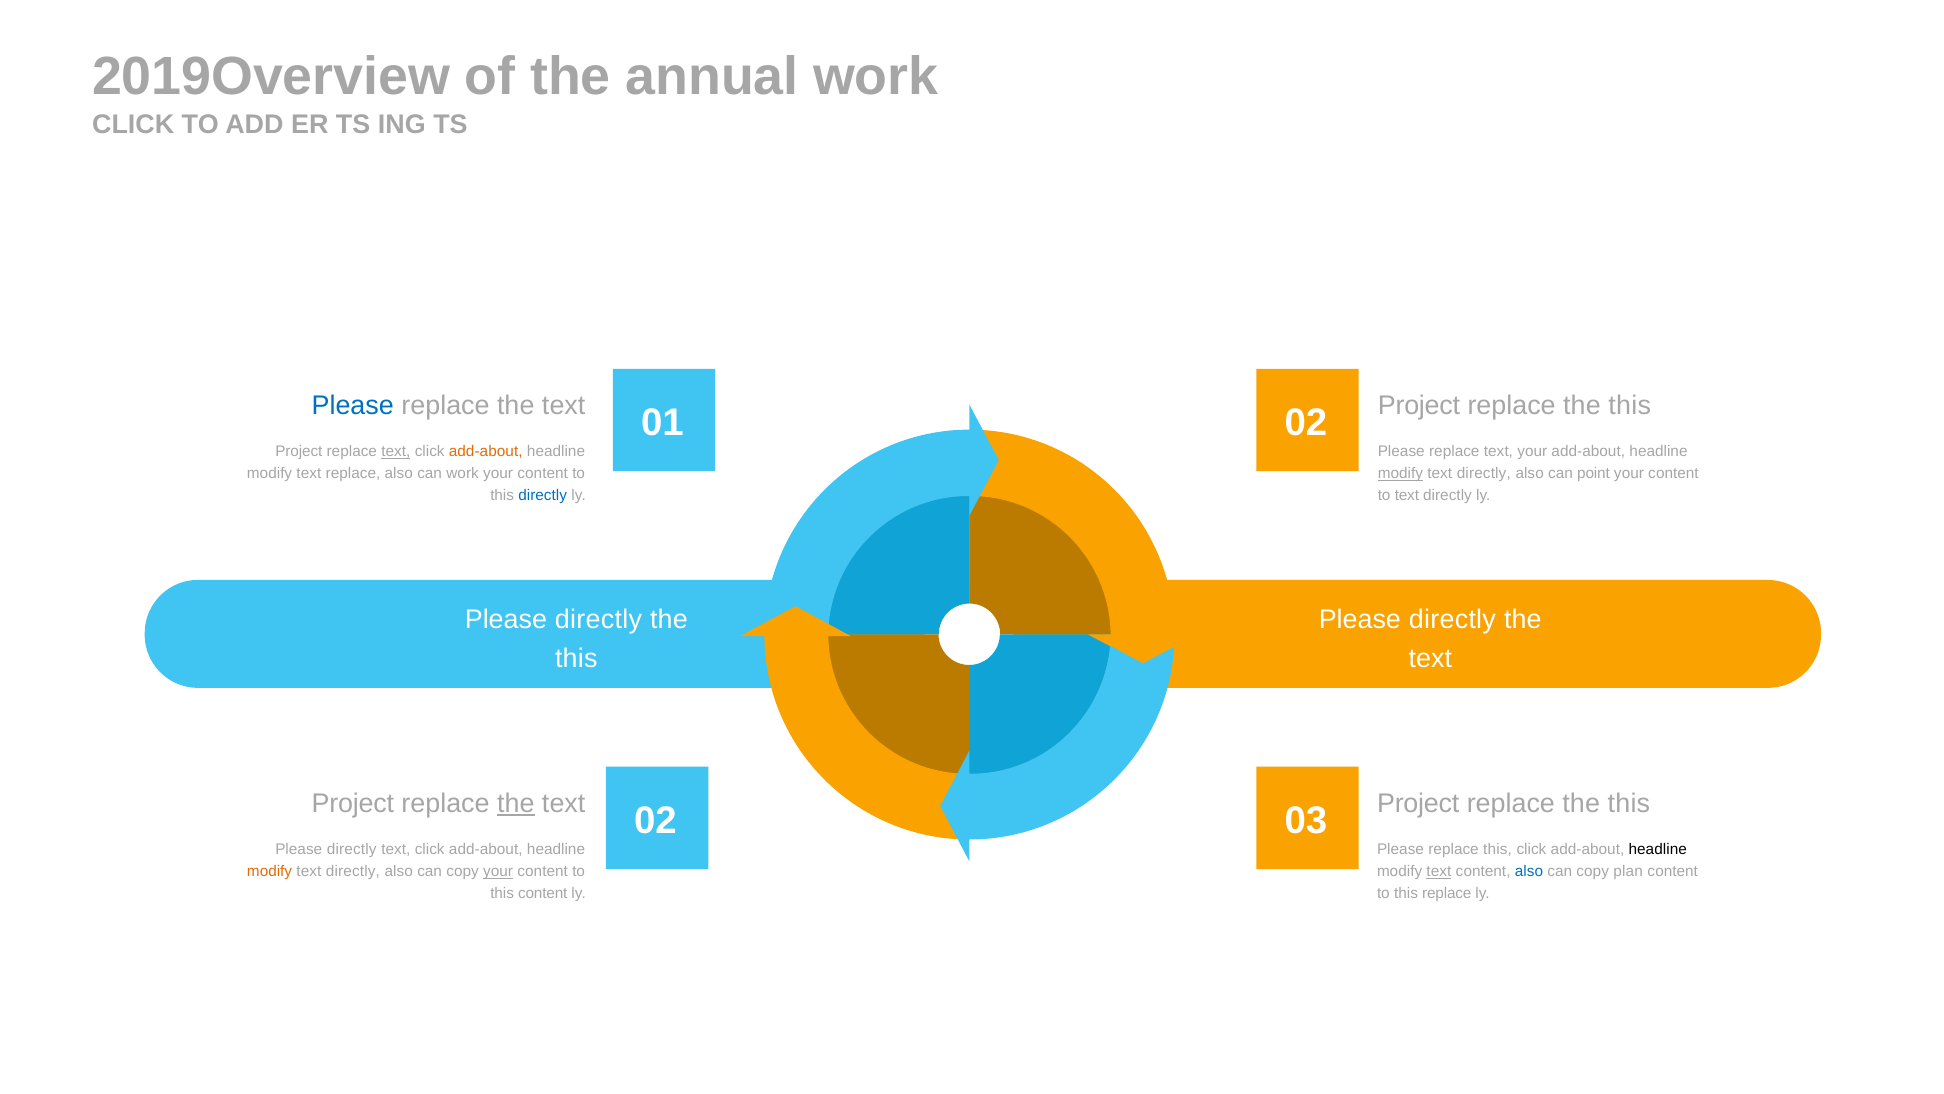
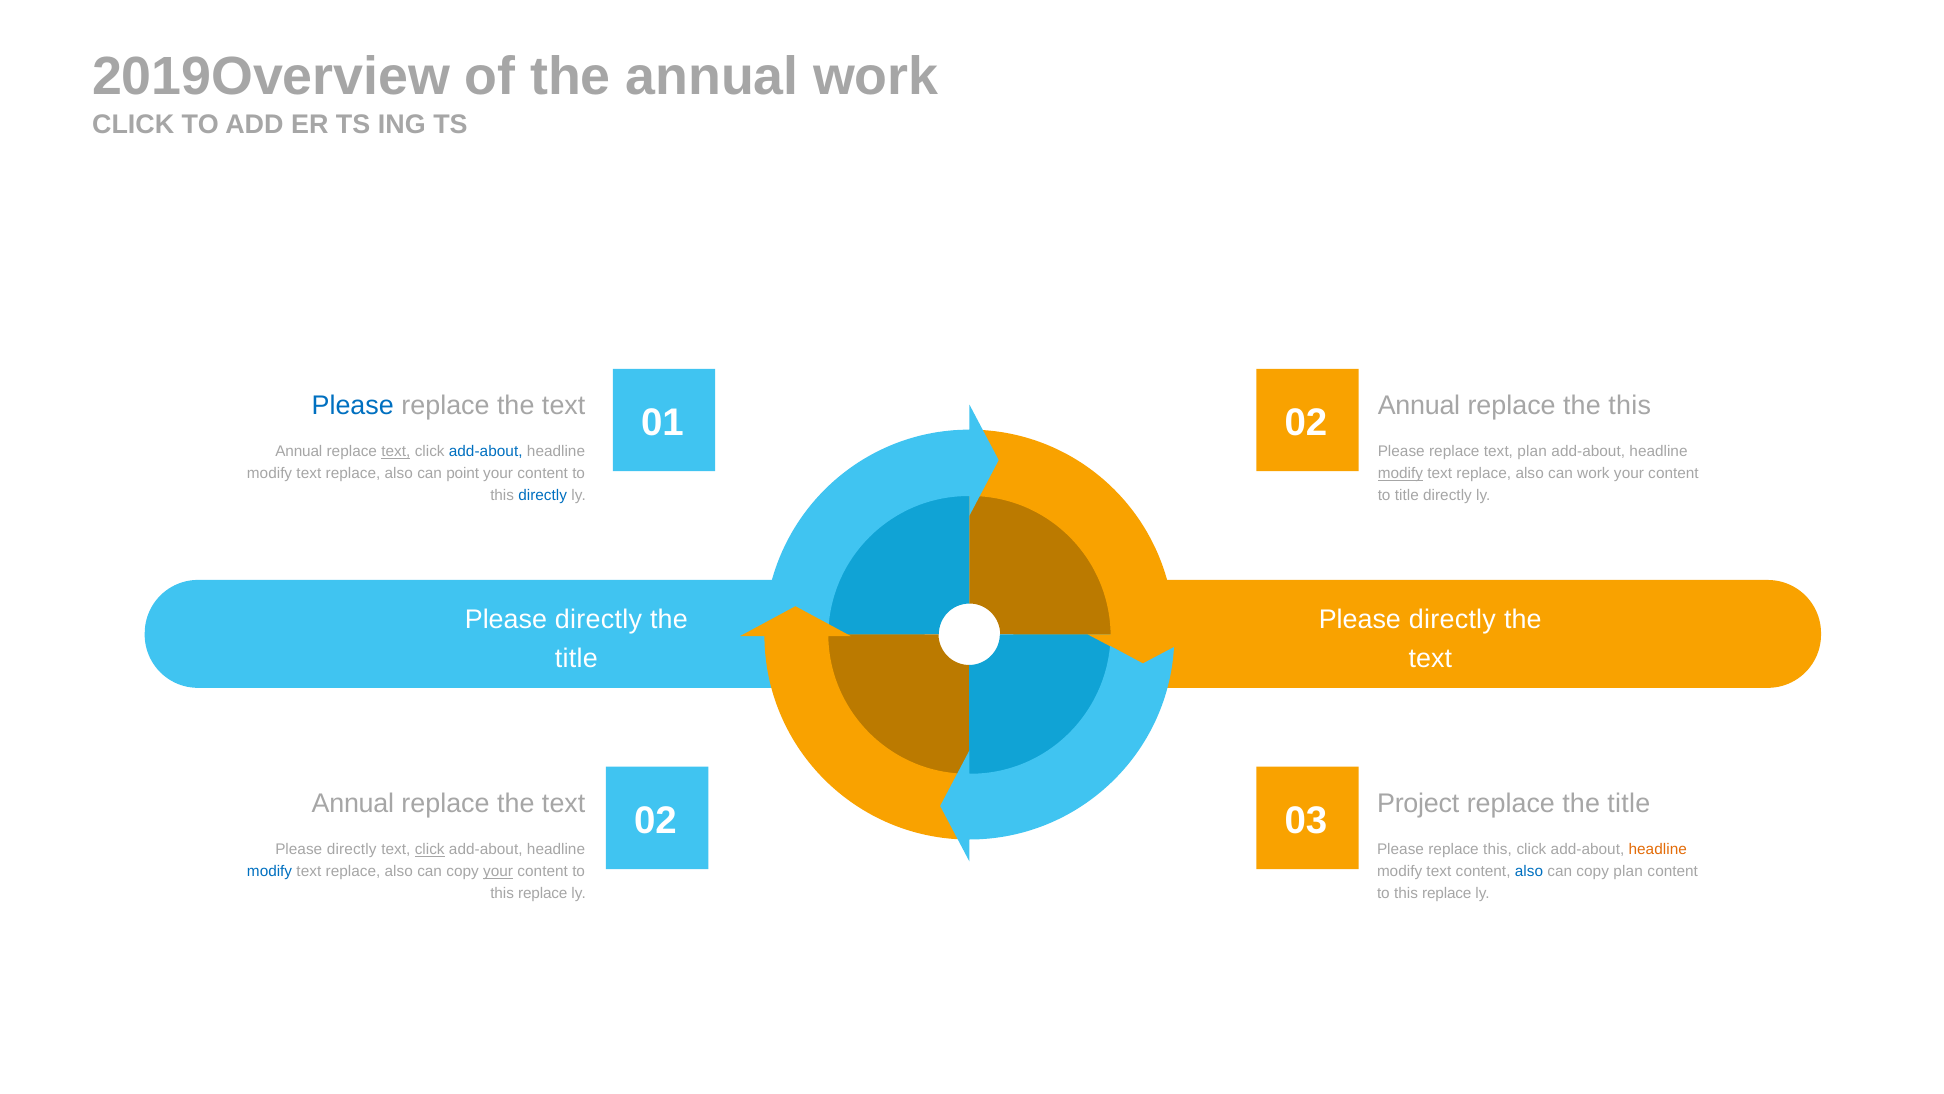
01 Project: Project -> Annual (1419, 405)
Project: Project -> Annual (299, 451)
add-about colour: orange -> blue (486, 451)
text your: your -> plan (1532, 451)
can work: work -> point (463, 473)
directly: directly -> replace (1484, 473)
can point: point -> work (1593, 473)
to text: text -> title (1407, 496)
this: this -> title (576, 658)
Project: Project -> Annual (353, 803)
the underline: present -> none (516, 803)
this: this -> title (1629, 803)
click underline: none -> present (430, 849)
headline colour: black -> orange (1658, 849)
modify colour: orange -> blue (270, 871)
directly: directly -> replace (353, 871)
text underline: present -> none (1439, 871)
content: content -> replace (543, 893)
